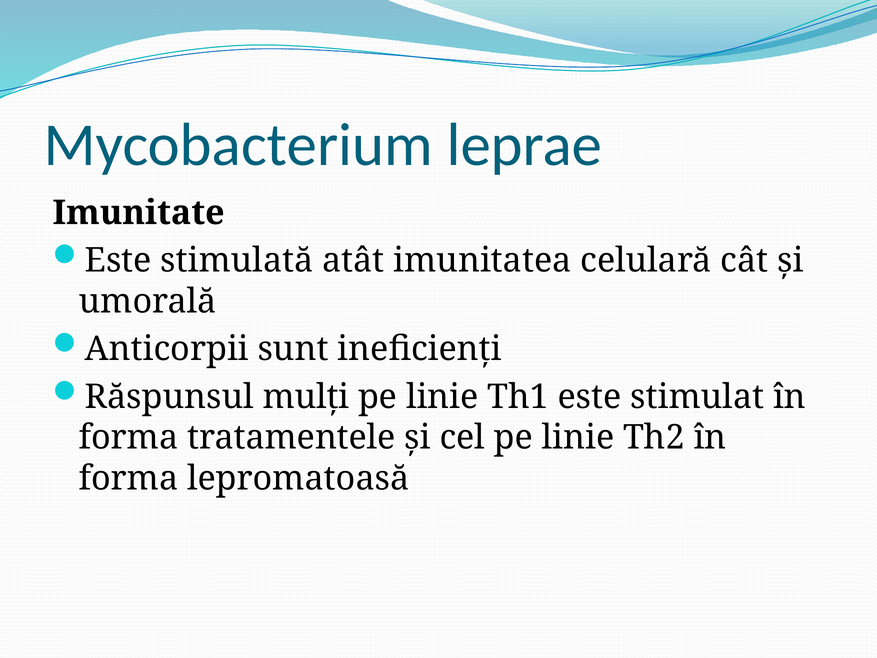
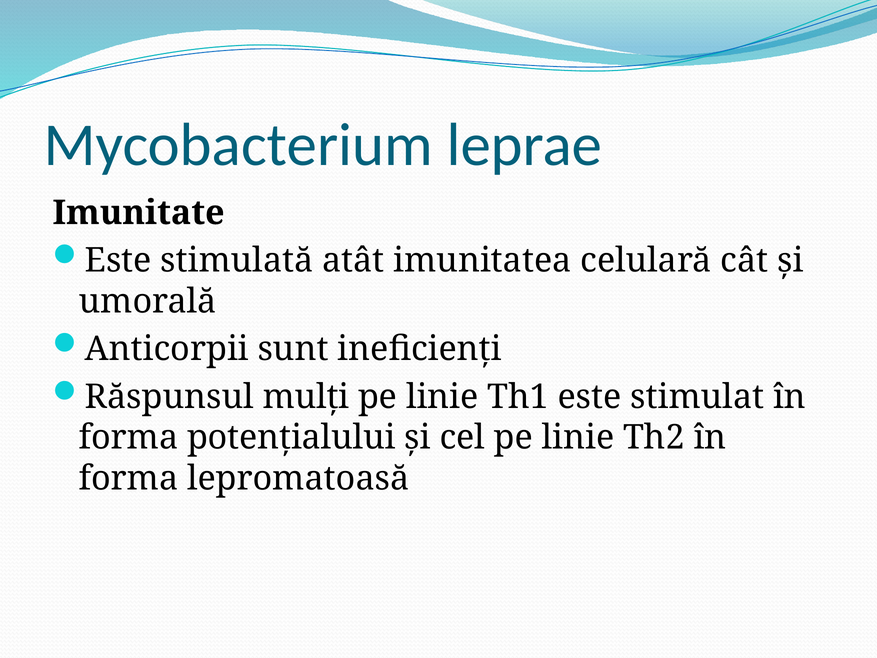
tratamentele: tratamentele -> potenţialului (291, 437)
